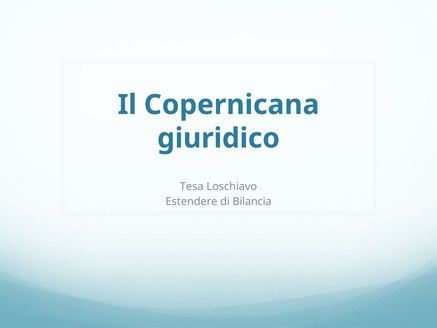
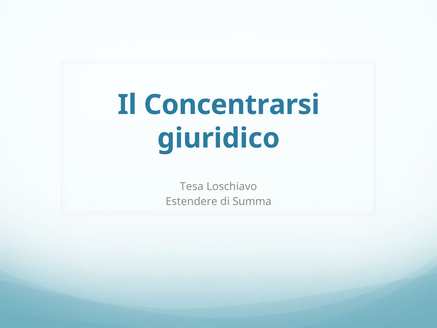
Copernicana: Copernicana -> Concentrarsi (232, 105)
Bilancia: Bilancia -> Summa (252, 201)
